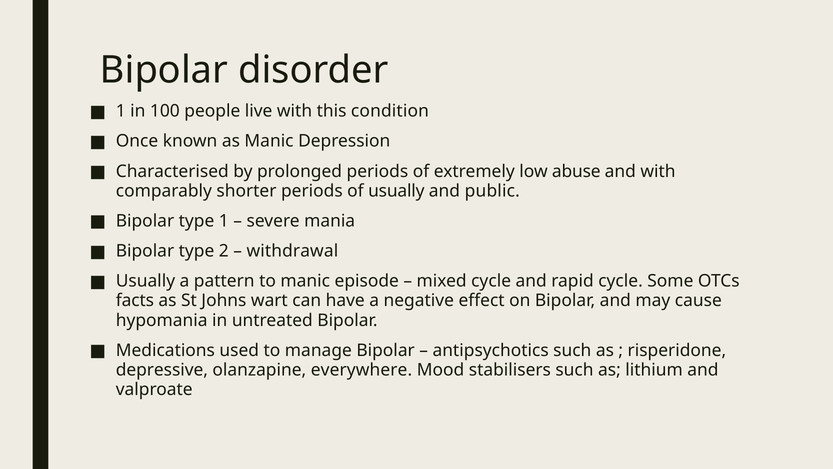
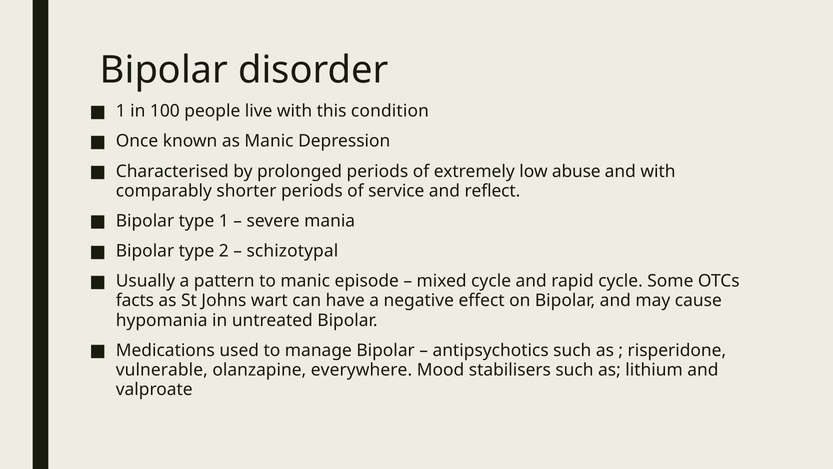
of usually: usually -> service (396, 191)
public: public -> reflect (492, 191)
withdrawal: withdrawal -> schizotypal (292, 251)
depressive: depressive -> vulnerable (162, 370)
